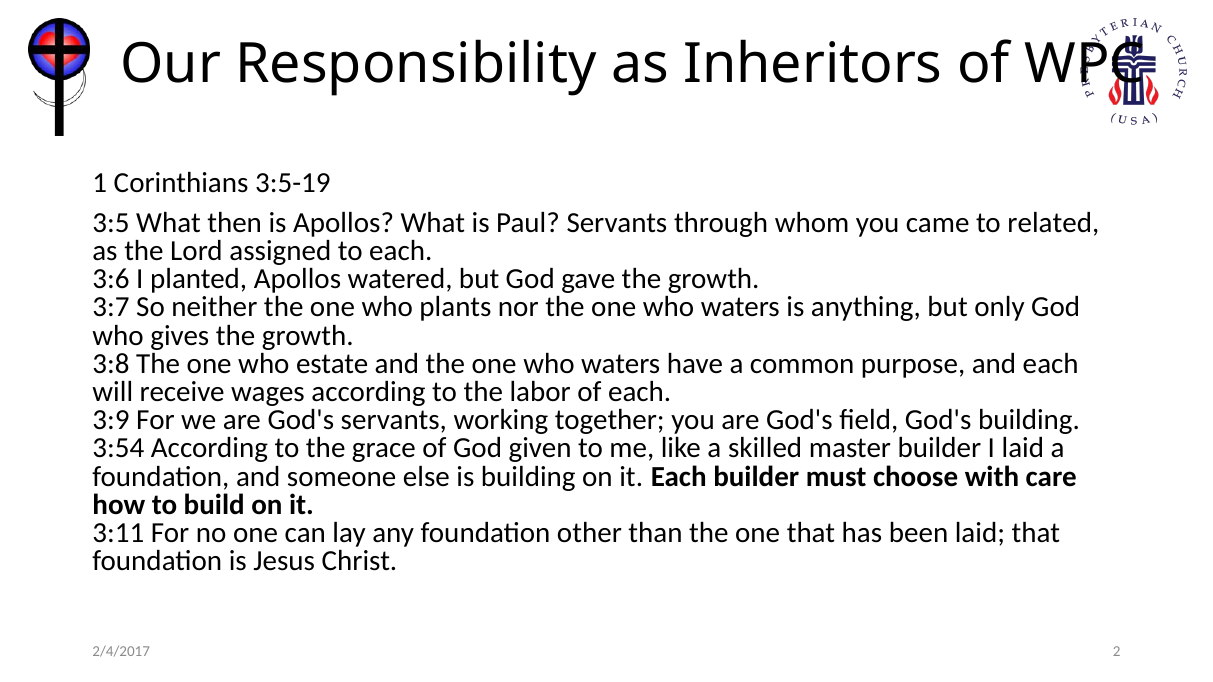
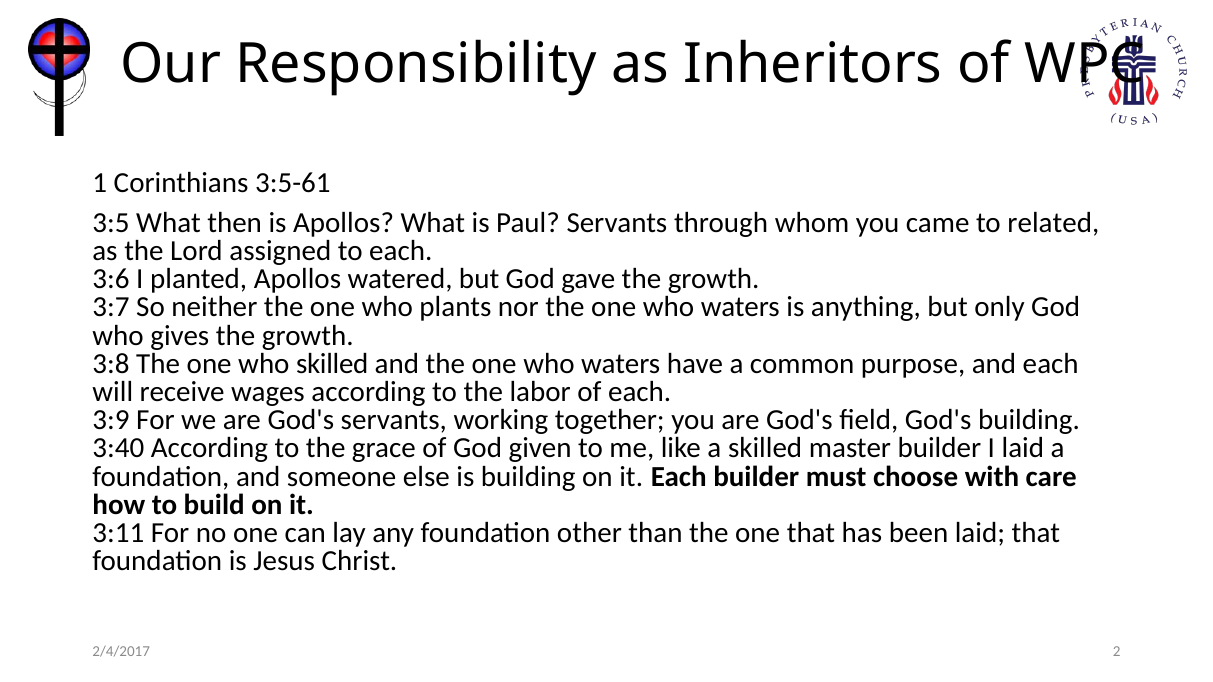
3:5-19: 3:5-19 -> 3:5-61 (293, 183)
who estate: estate -> skilled (332, 364)
3:54: 3:54 -> 3:40 (118, 449)
